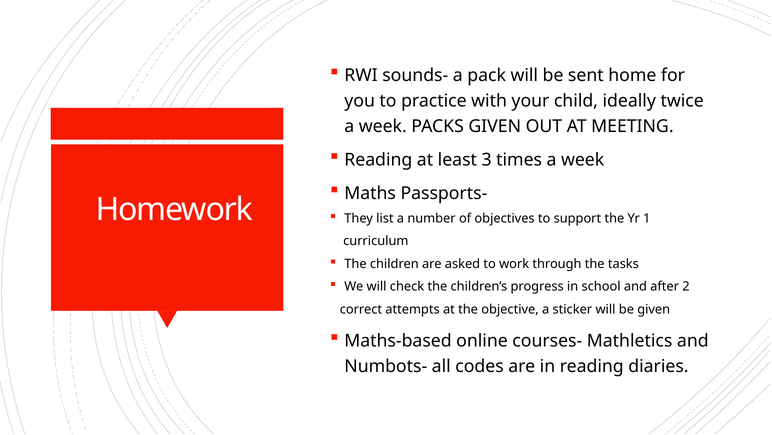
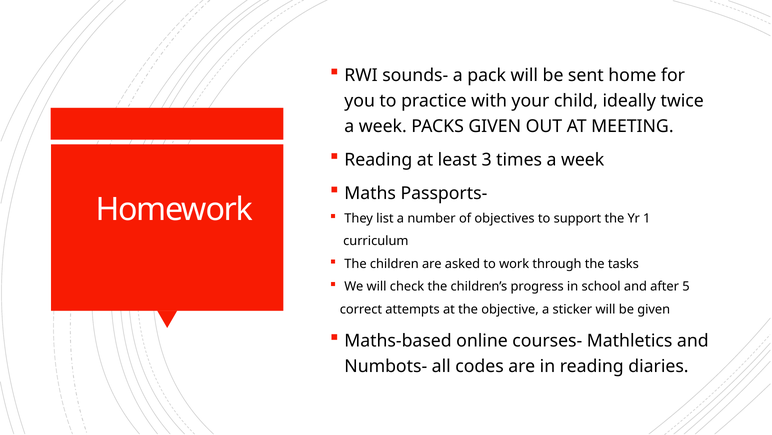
2: 2 -> 5 (686, 286)
